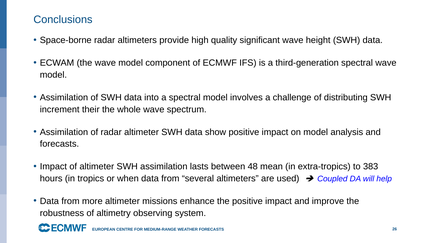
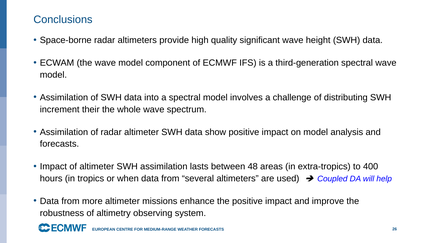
mean: mean -> areas (272, 167)
383: 383 -> 400 (371, 167)
